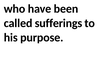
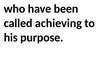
sufferings: sufferings -> achieving (58, 23)
